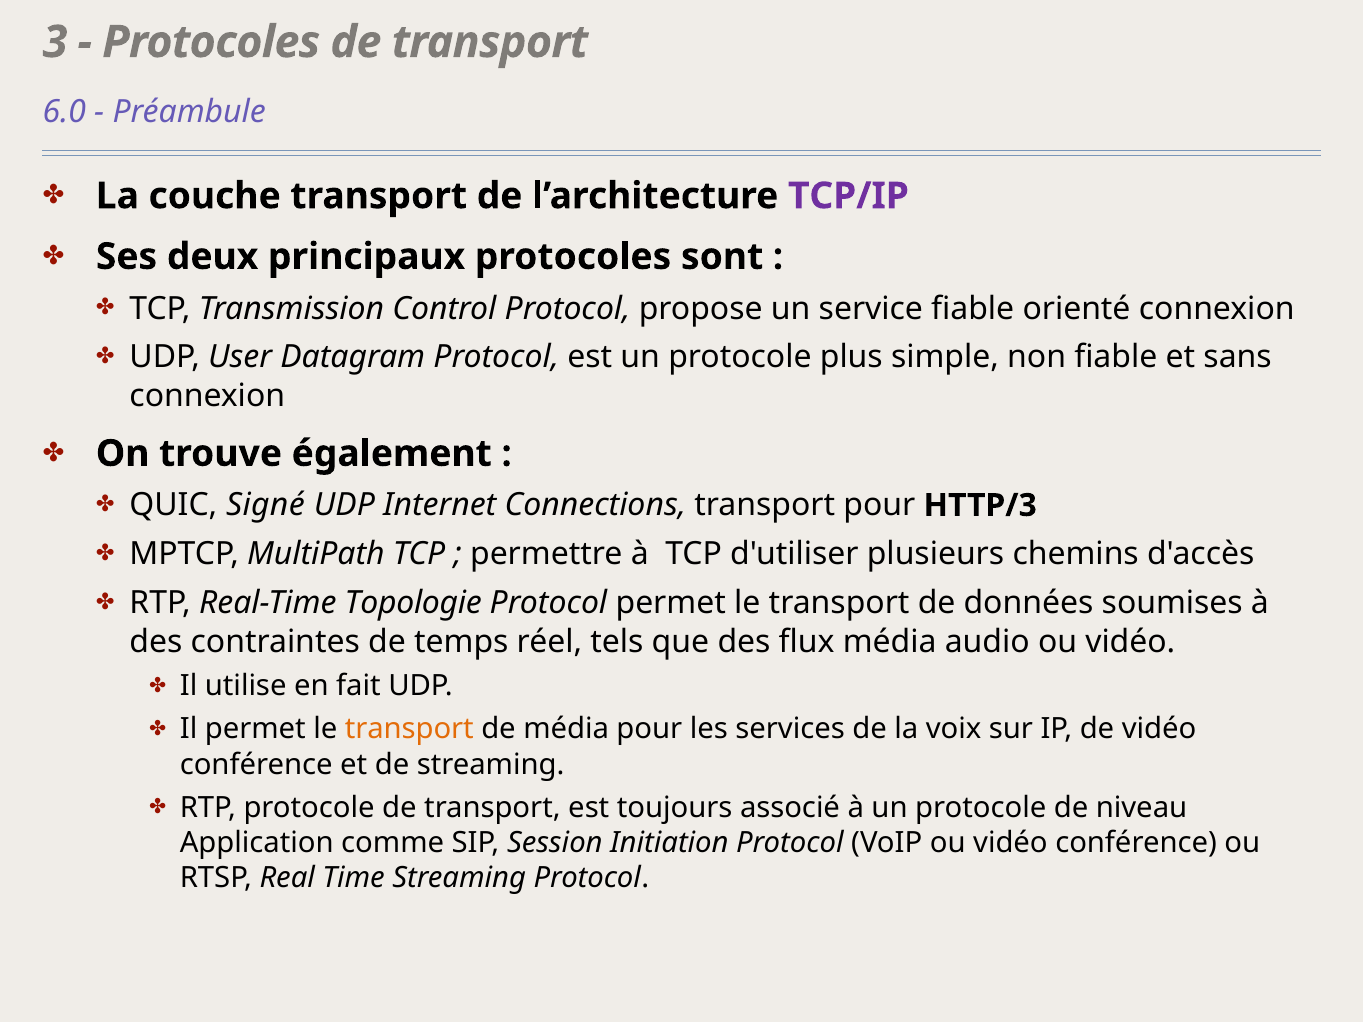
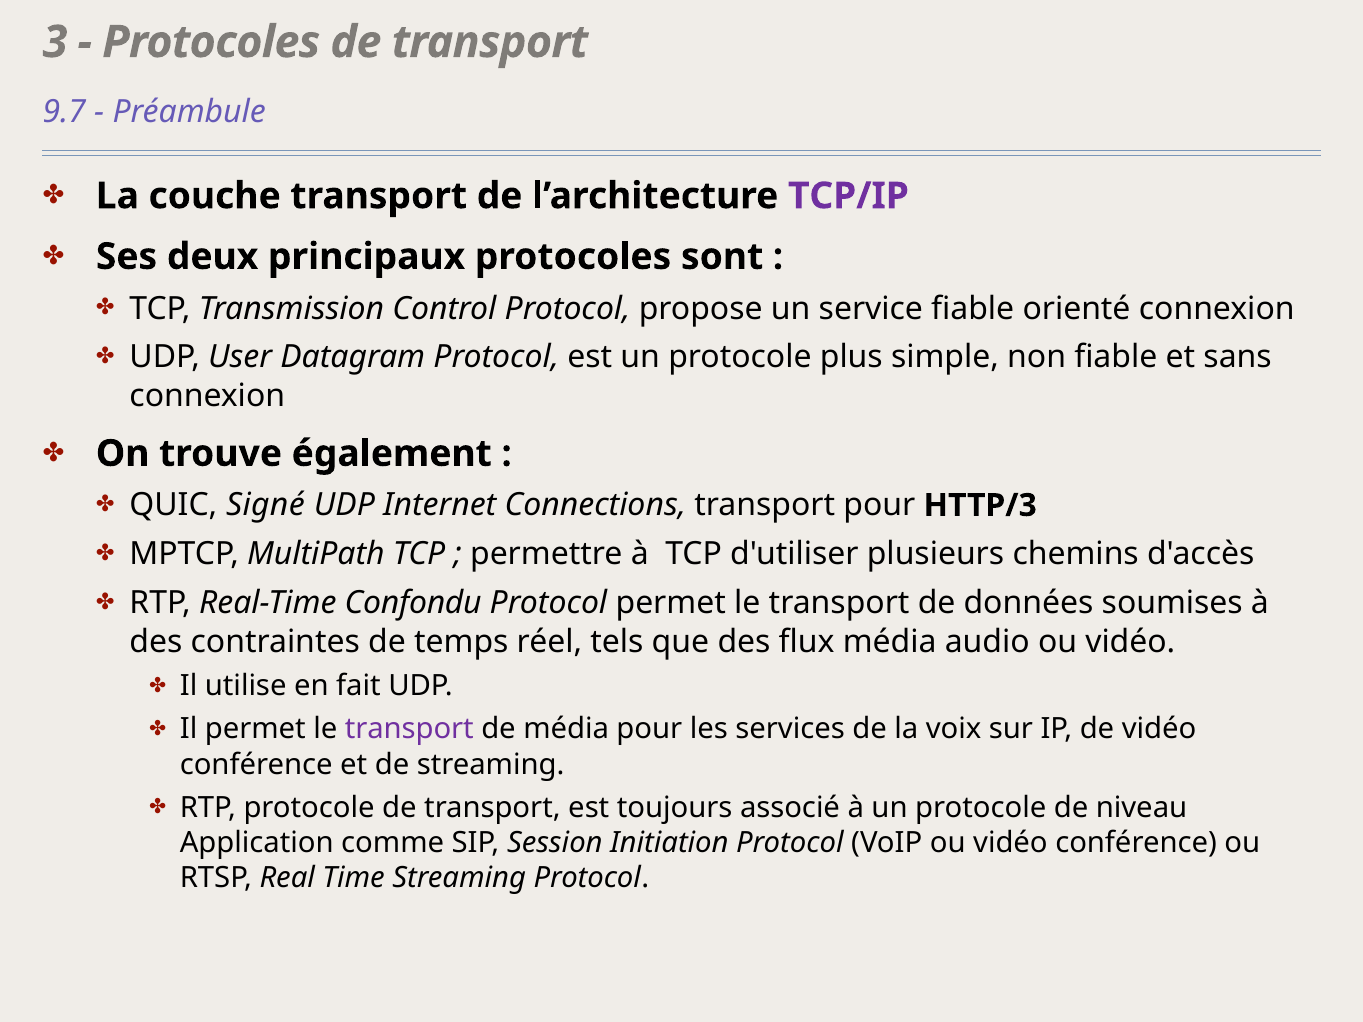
6.0: 6.0 -> 9.7 (64, 112)
Topologie: Topologie -> Confondu (413, 603)
transport colour: orange -> purple (409, 729)
